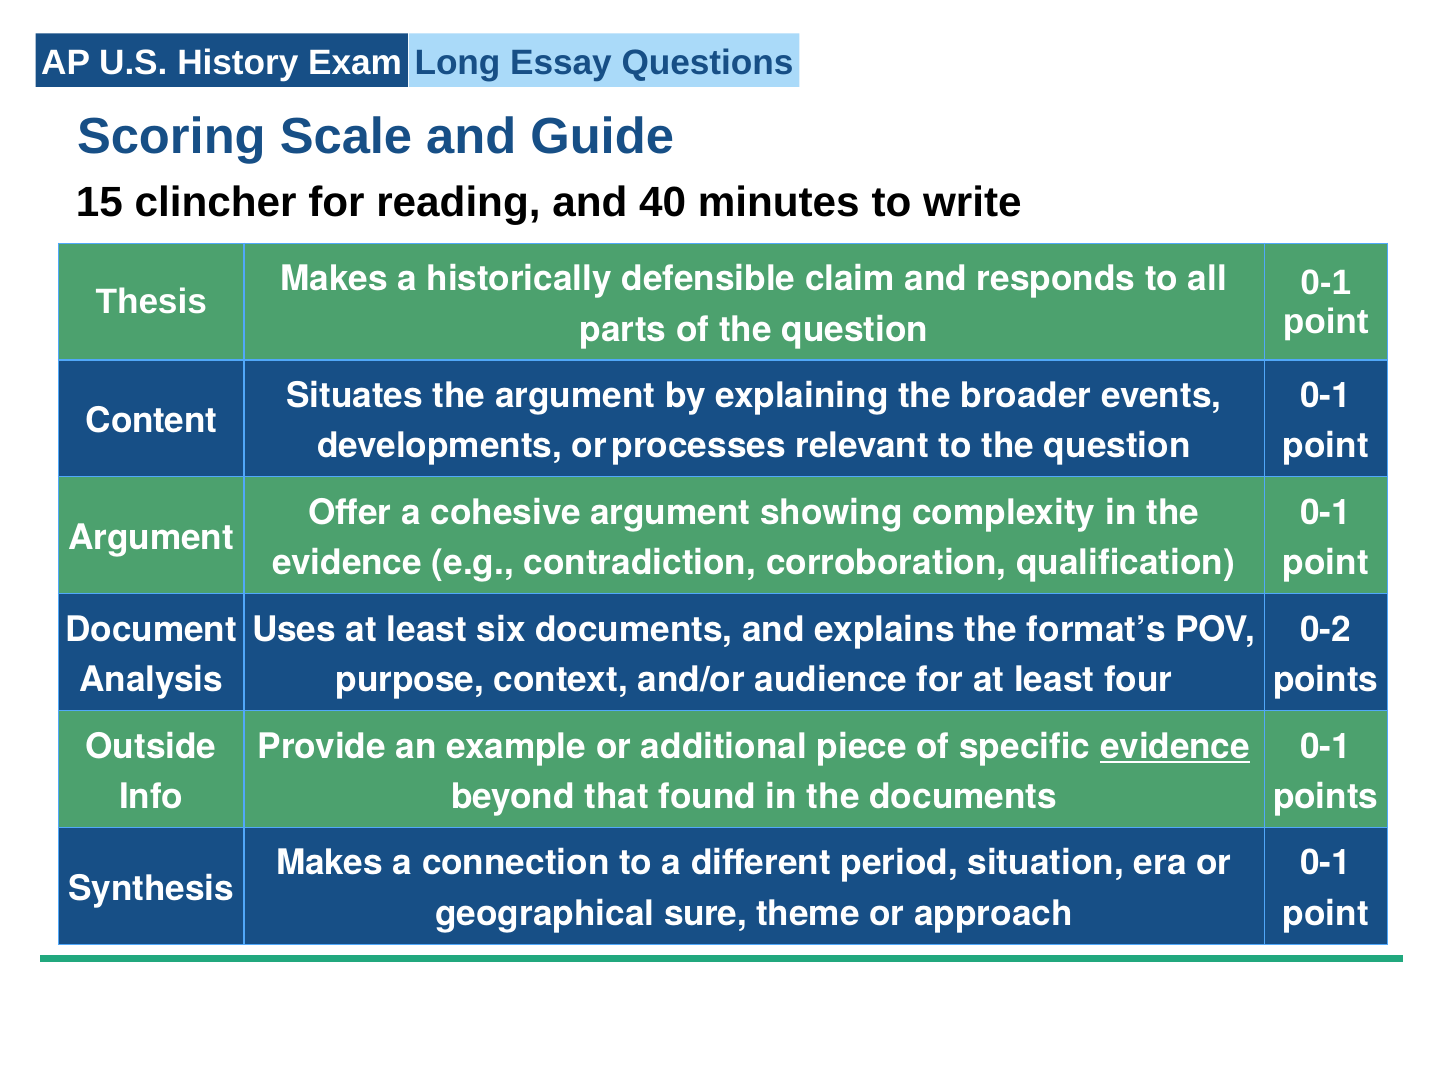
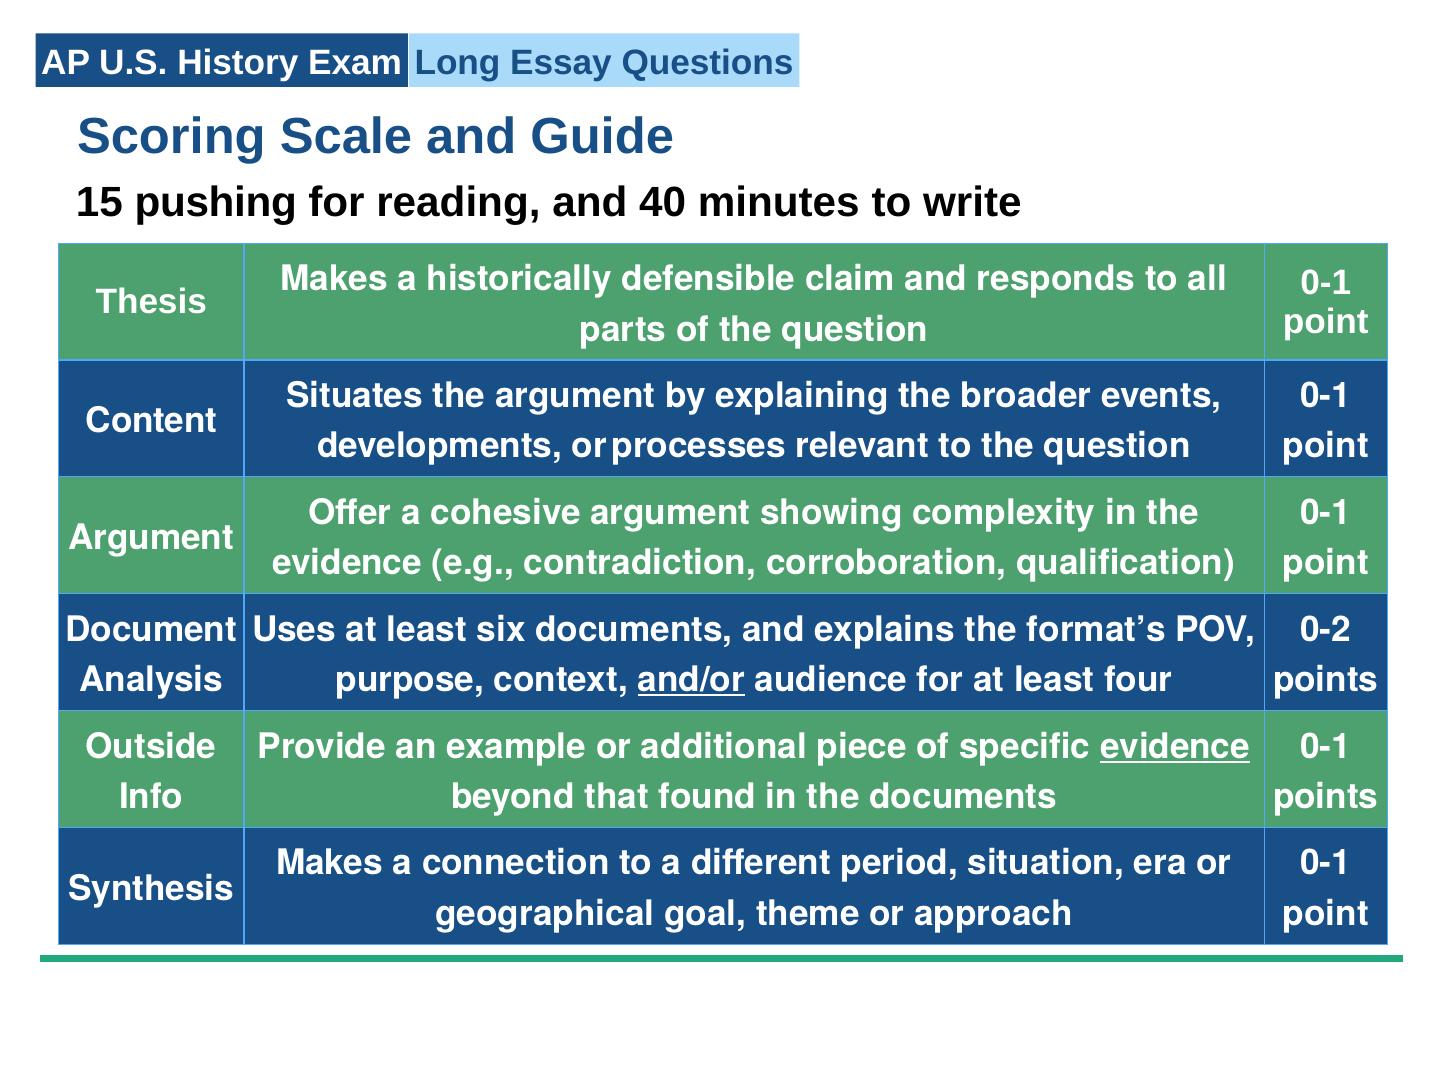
clincher: clincher -> pushing (216, 203)
and/or underline: none -> present (691, 680)
sure: sure -> goal (705, 914)
